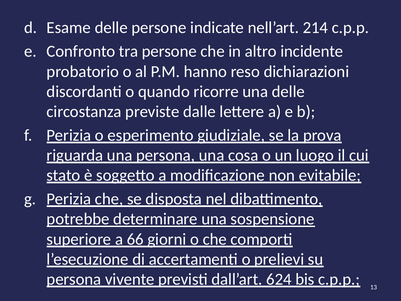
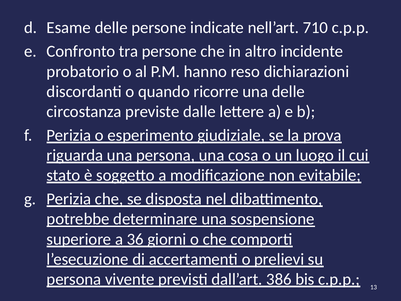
214: 214 -> 710 (315, 28)
66: 66 -> 36 (135, 239)
624: 624 -> 386 (279, 279)
